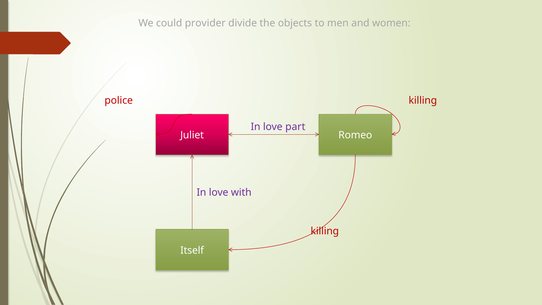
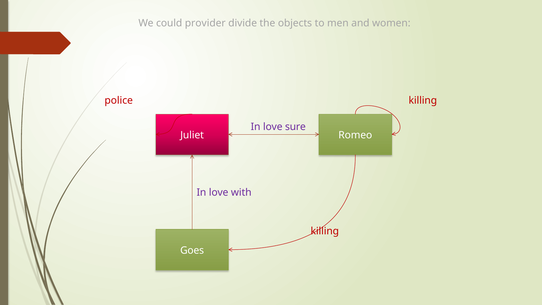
part: part -> sure (295, 127)
Itself: Itself -> Goes (192, 250)
